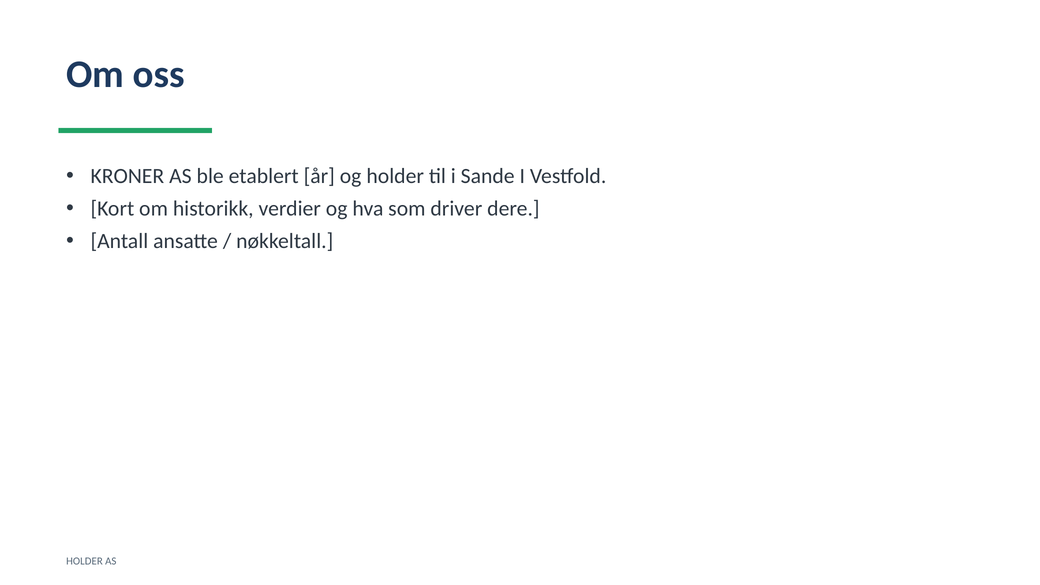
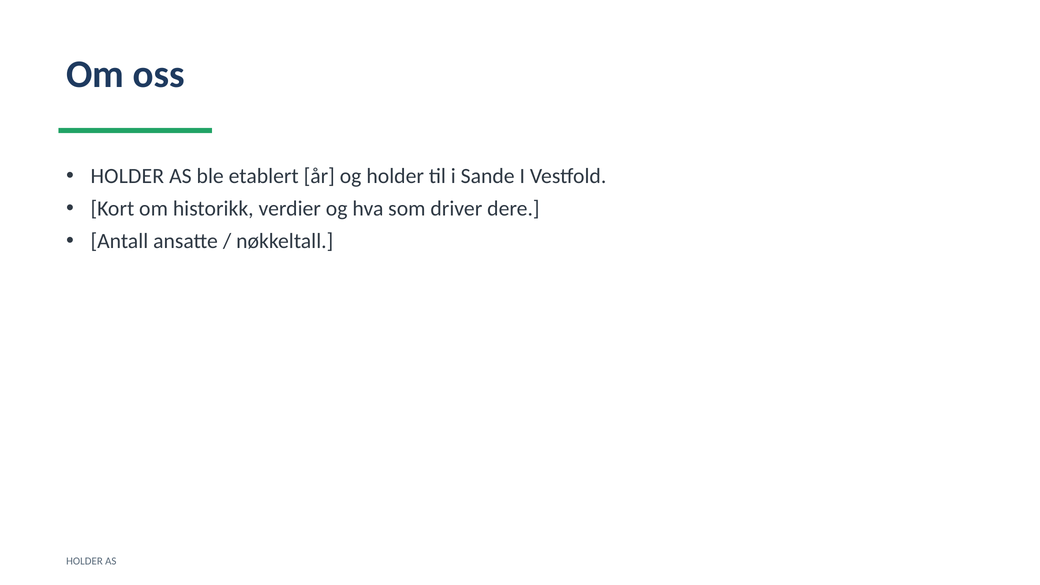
KRONER: KRONER -> HOLDER (127, 176)
